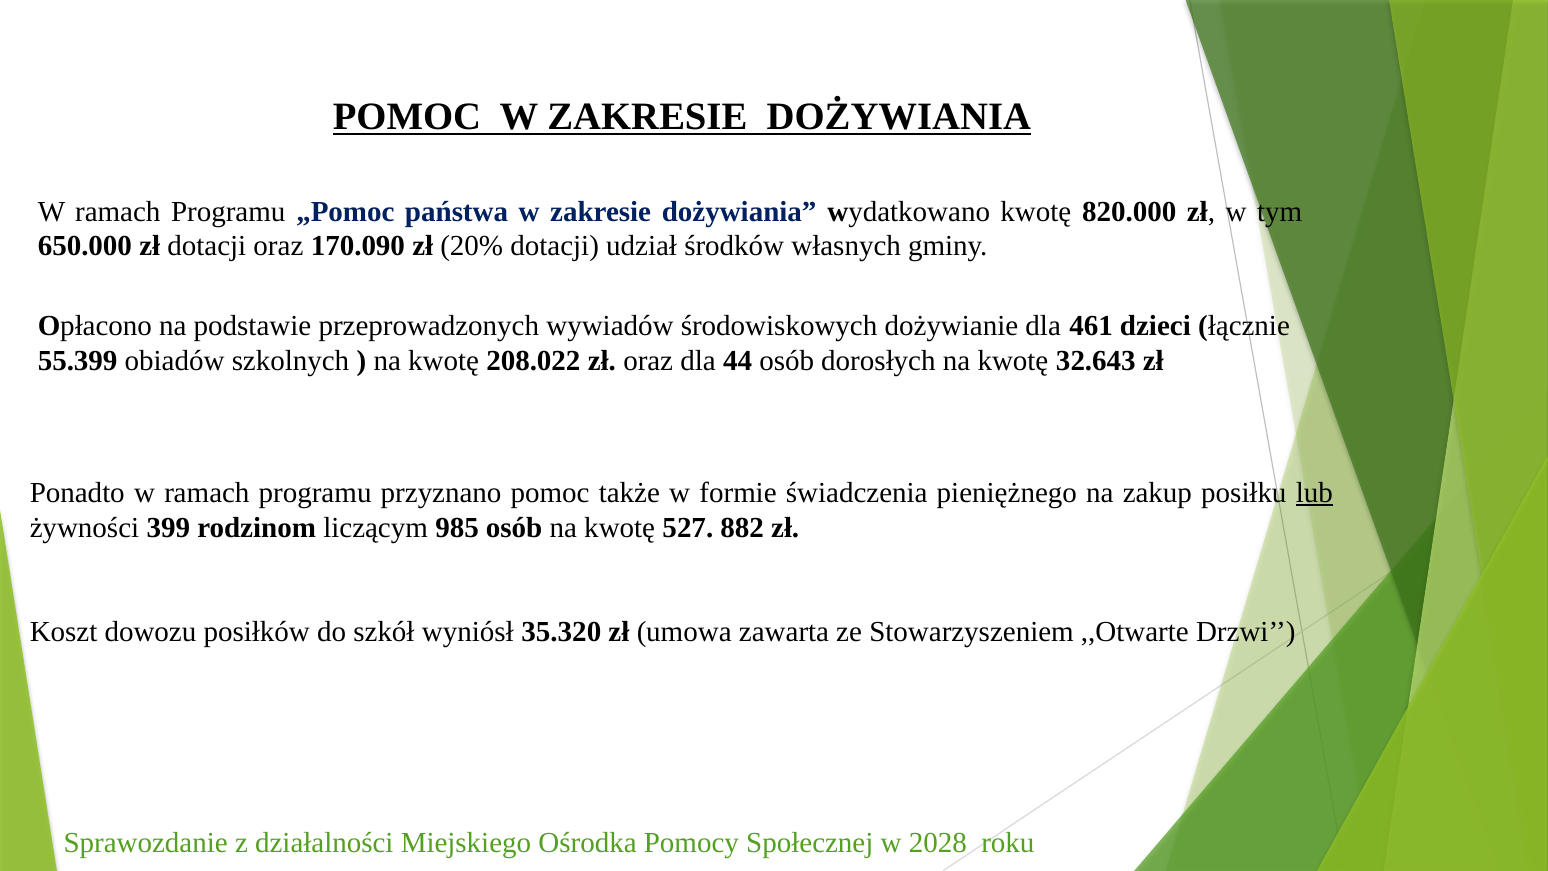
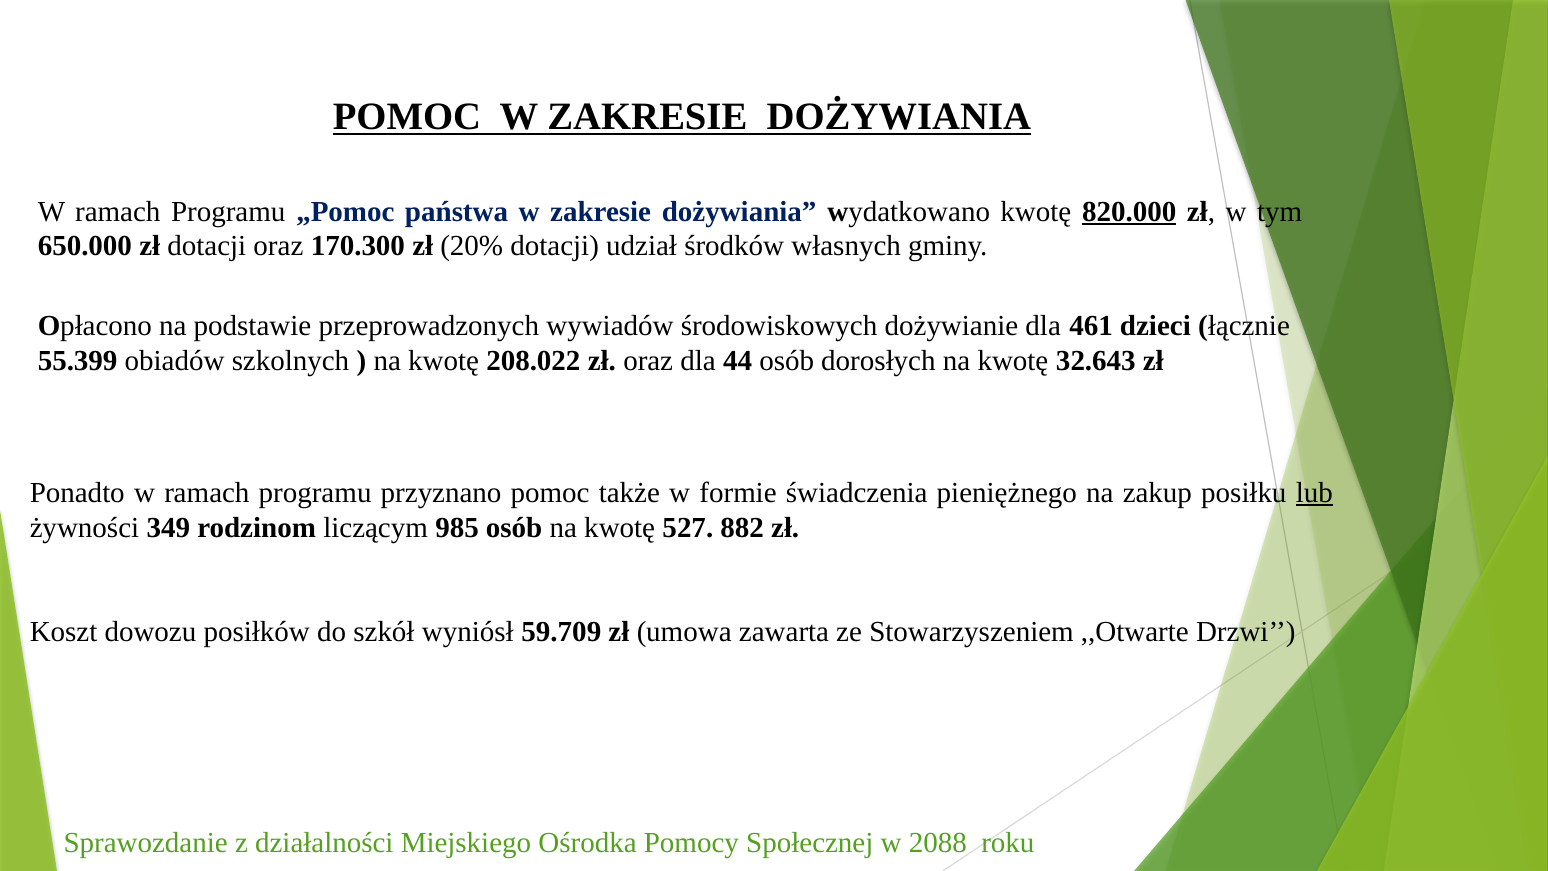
820.000 underline: none -> present (1129, 211)
170.090: 170.090 -> 170.300 (358, 246)
399: 399 -> 349 (168, 527)
35.320: 35.320 -> 59.709 (561, 632)
2028: 2028 -> 2088 (938, 842)
